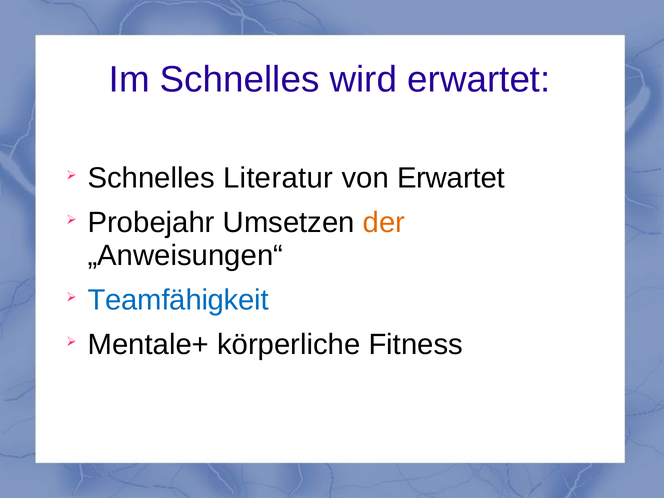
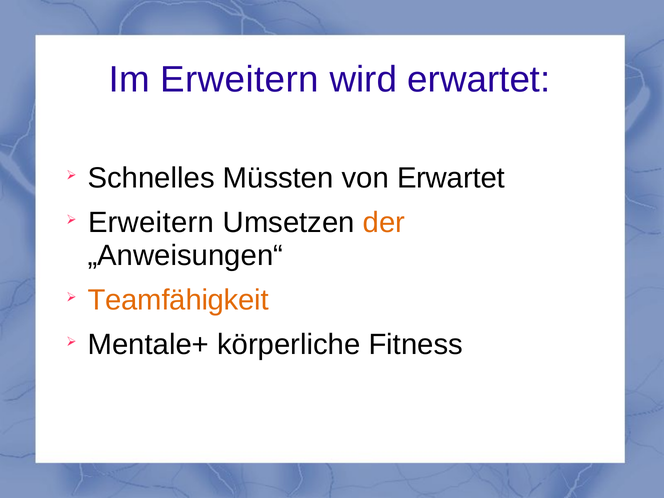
Im Schnelles: Schnelles -> Erweitern (239, 79)
Literatur: Literatur -> Müssten (278, 178)
Probejahr: Probejahr -> Erweitern (151, 223)
Teamfähigkeit colour: blue -> orange (178, 300)
